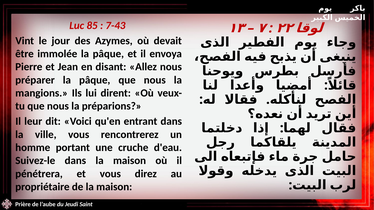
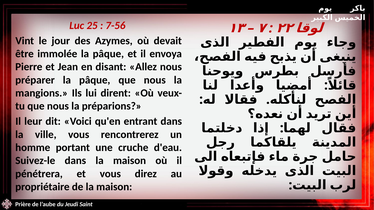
85: 85 -> 25 (92, 26)
7-43: 7-43 -> 7-56 (115, 26)
